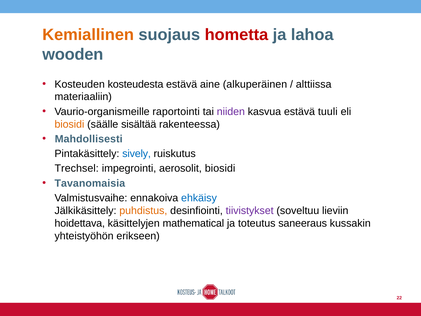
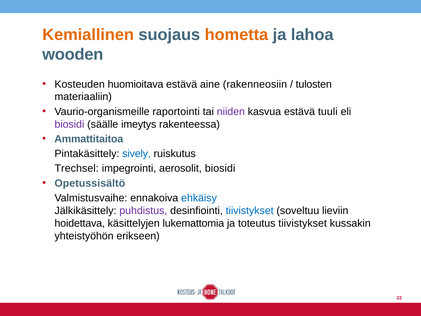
hometta colour: red -> orange (236, 35)
kosteudesta: kosteudesta -> huomioitava (136, 84)
alkuperäinen: alkuperäinen -> rakenneosiin (255, 84)
alttiissa: alttiissa -> tulosten (314, 84)
biosidi colour: orange -> purple (69, 124)
sisältää: sisältää -> imeytys (139, 124)
Mahdollisesti: Mahdollisesti -> Ammattitaitoa (89, 139)
Tavanomaisia: Tavanomaisia -> Opetussisältö (90, 183)
puhdistus colour: orange -> purple (143, 210)
tiivistykset colour: purple -> blue (250, 210)
mathematical: mathematical -> lukemattomia (193, 223)
toteutus saneeraus: saneeraus -> tiivistykset (303, 223)
